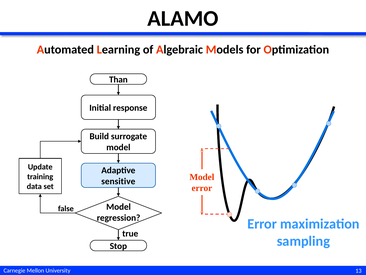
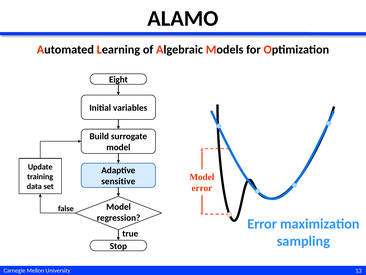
Than: Than -> Eight (118, 80)
response: response -> variables (130, 108)
